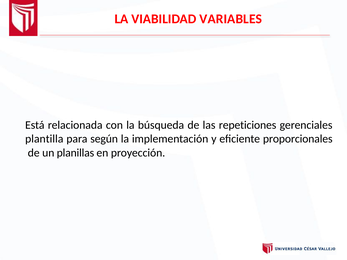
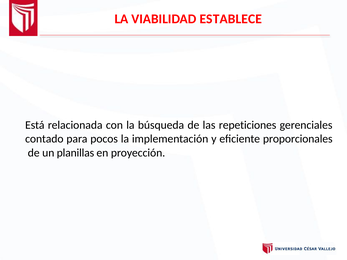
VARIABLES: VARIABLES -> ESTABLECE (231, 19)
plantilla: plantilla -> contado (44, 139)
según: según -> pocos (104, 139)
